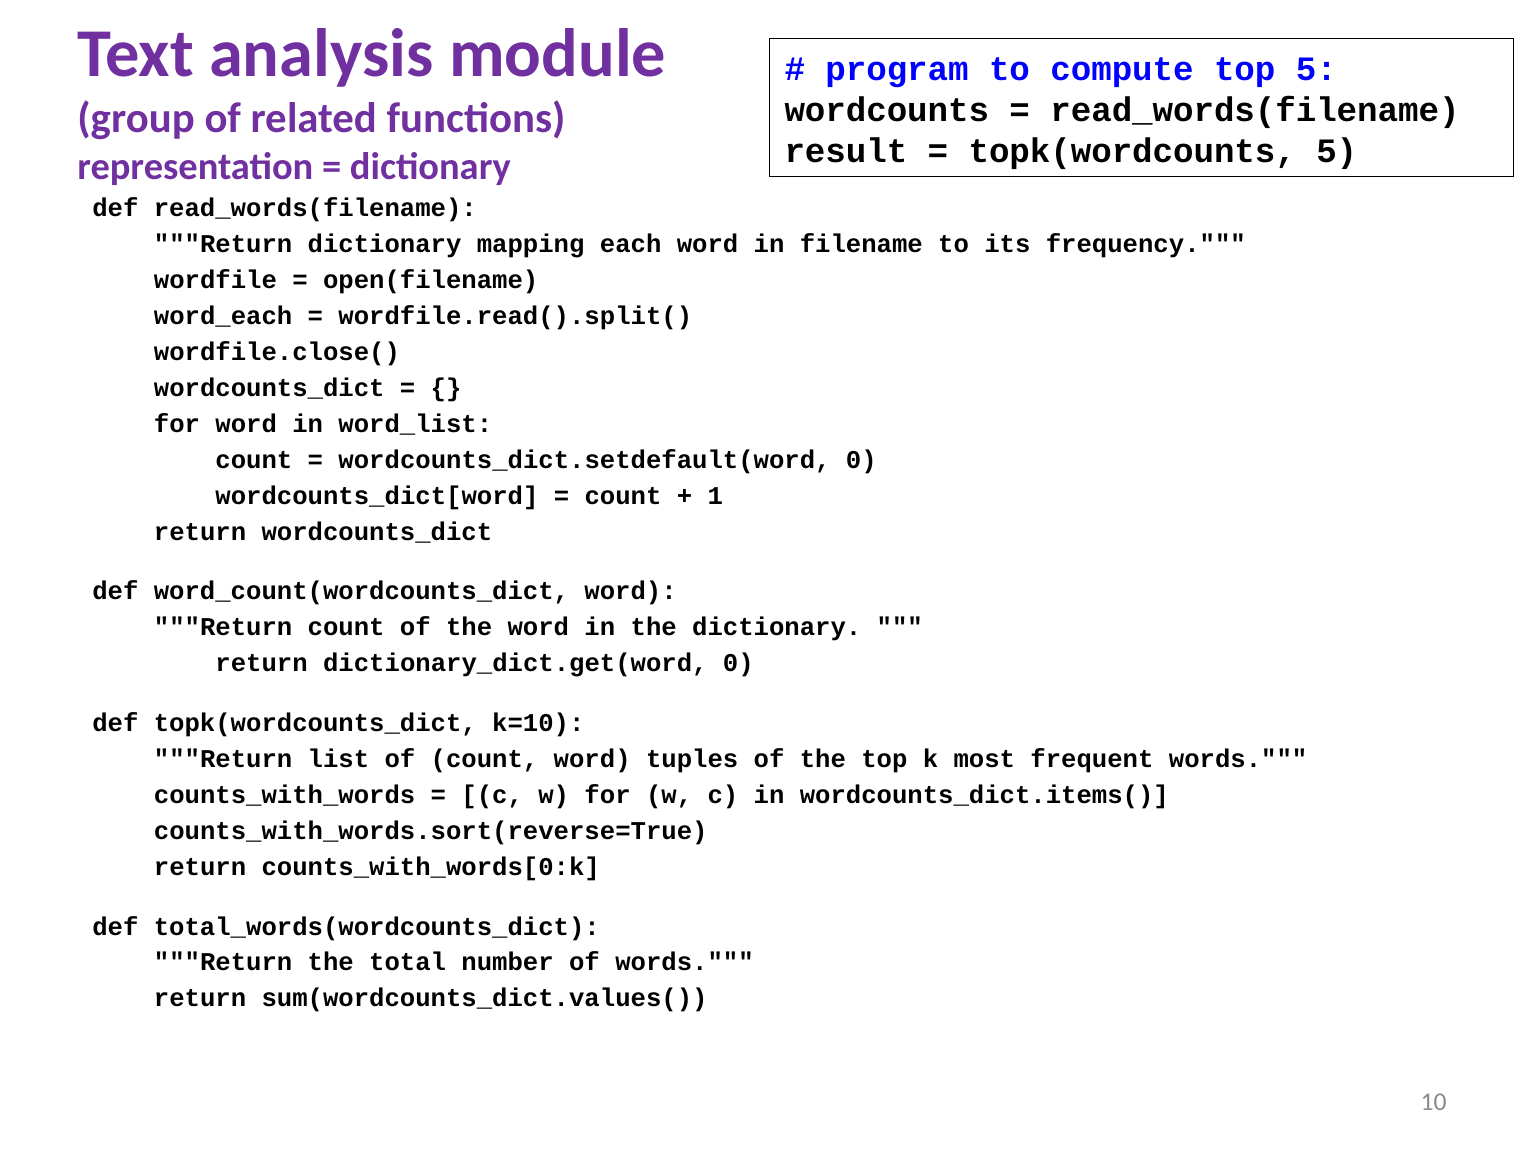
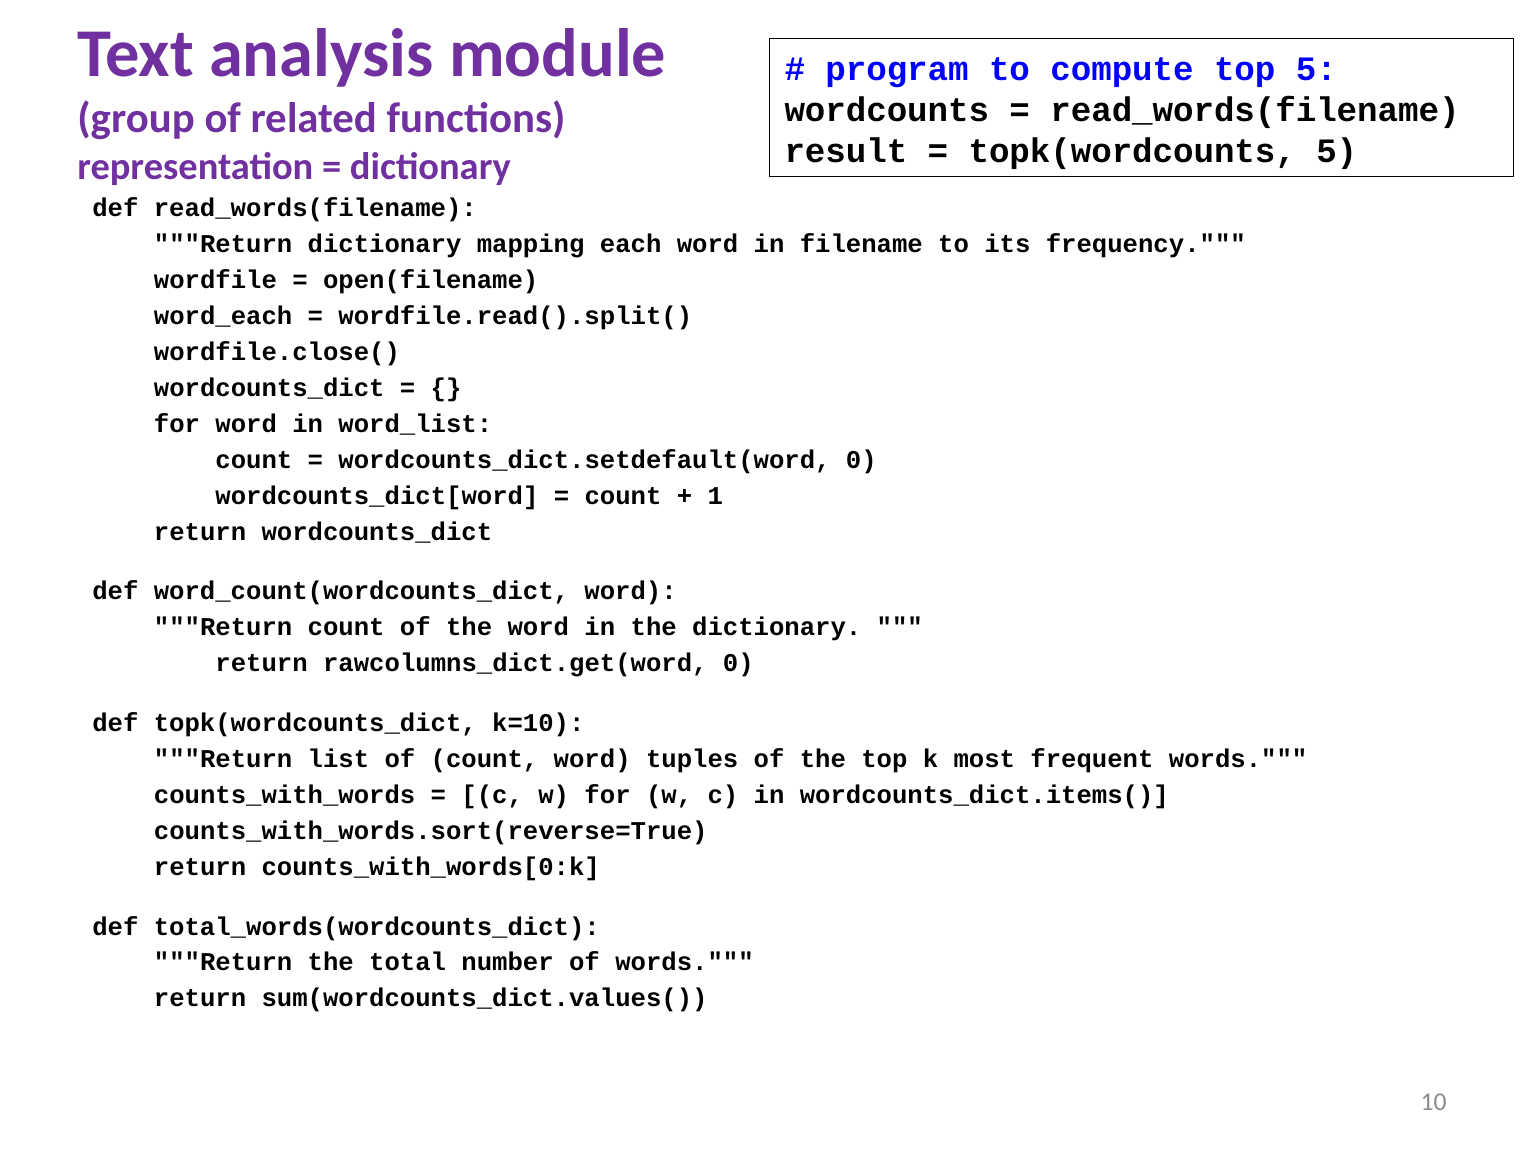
dictionary_dict.get(word: dictionary_dict.get(word -> rawcolumns_dict.get(word (515, 663)
